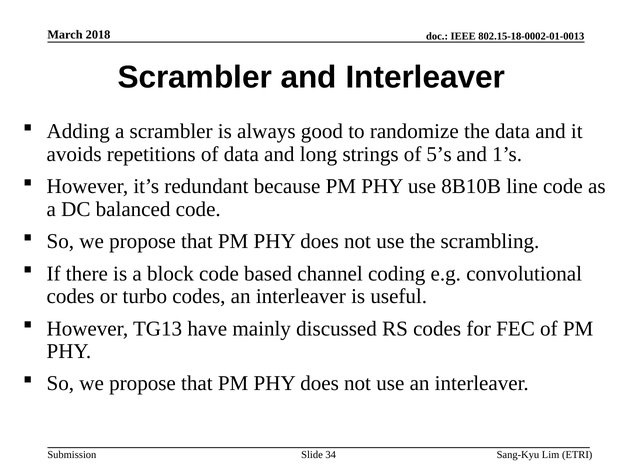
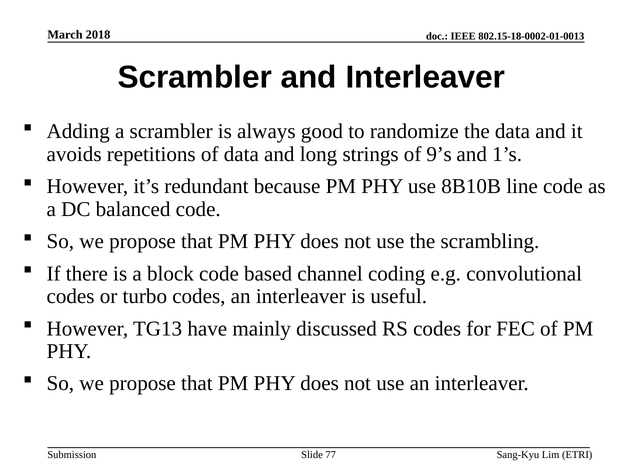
5’s: 5’s -> 9’s (439, 154)
34: 34 -> 77 (331, 455)
